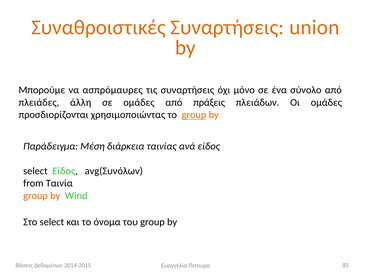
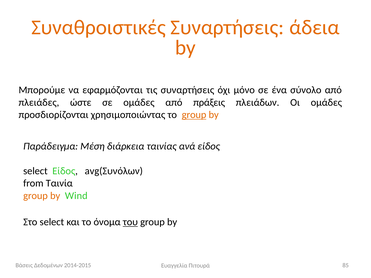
union: union -> άδεια (314, 27)
ασπρόμαυρες: ασπρόμαυρες -> εφαρμόζονται (113, 90)
άλλη: άλλη -> ώστε (81, 103)
του underline: none -> present (130, 222)
